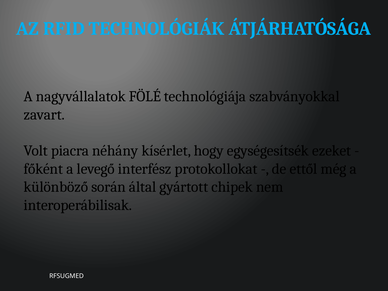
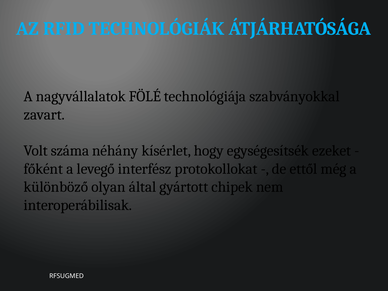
piacra: piacra -> száma (70, 151)
során: során -> olyan (109, 187)
